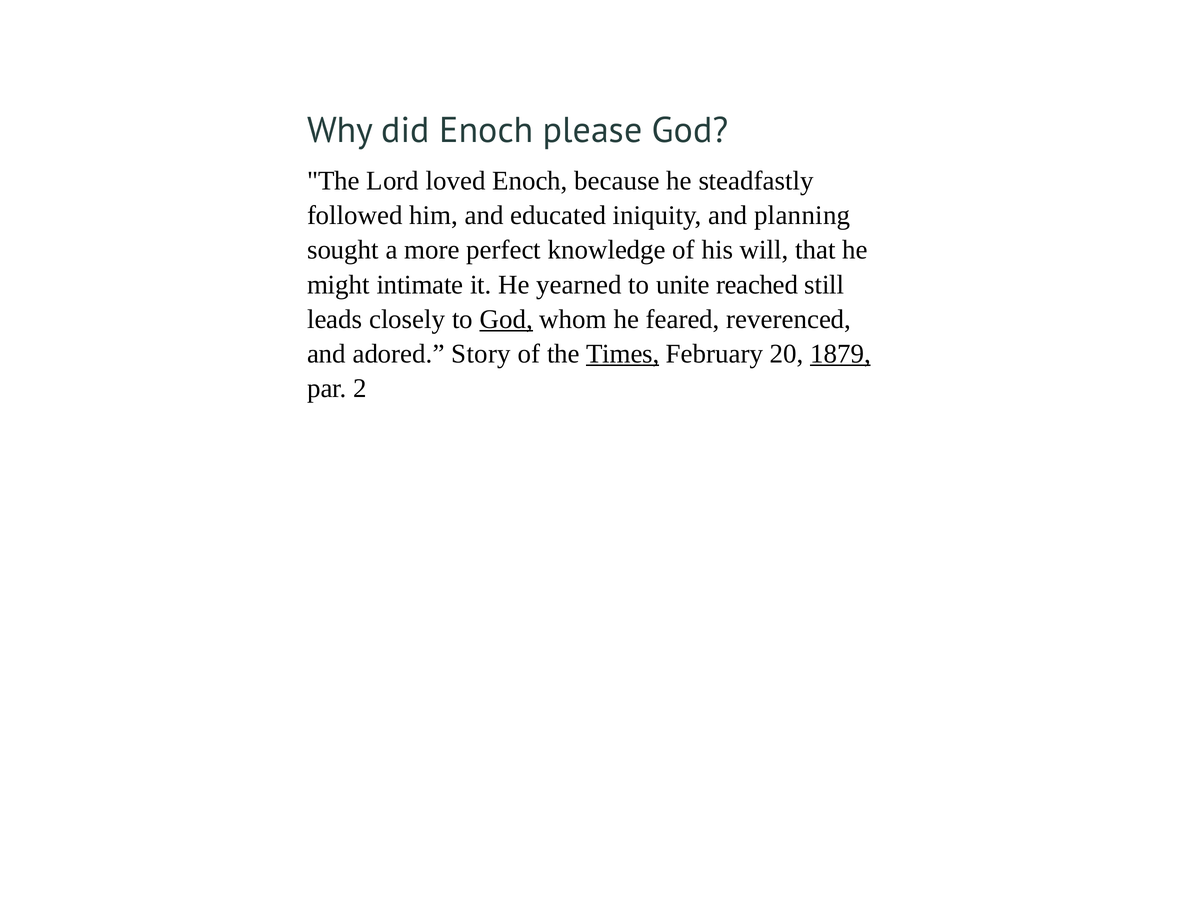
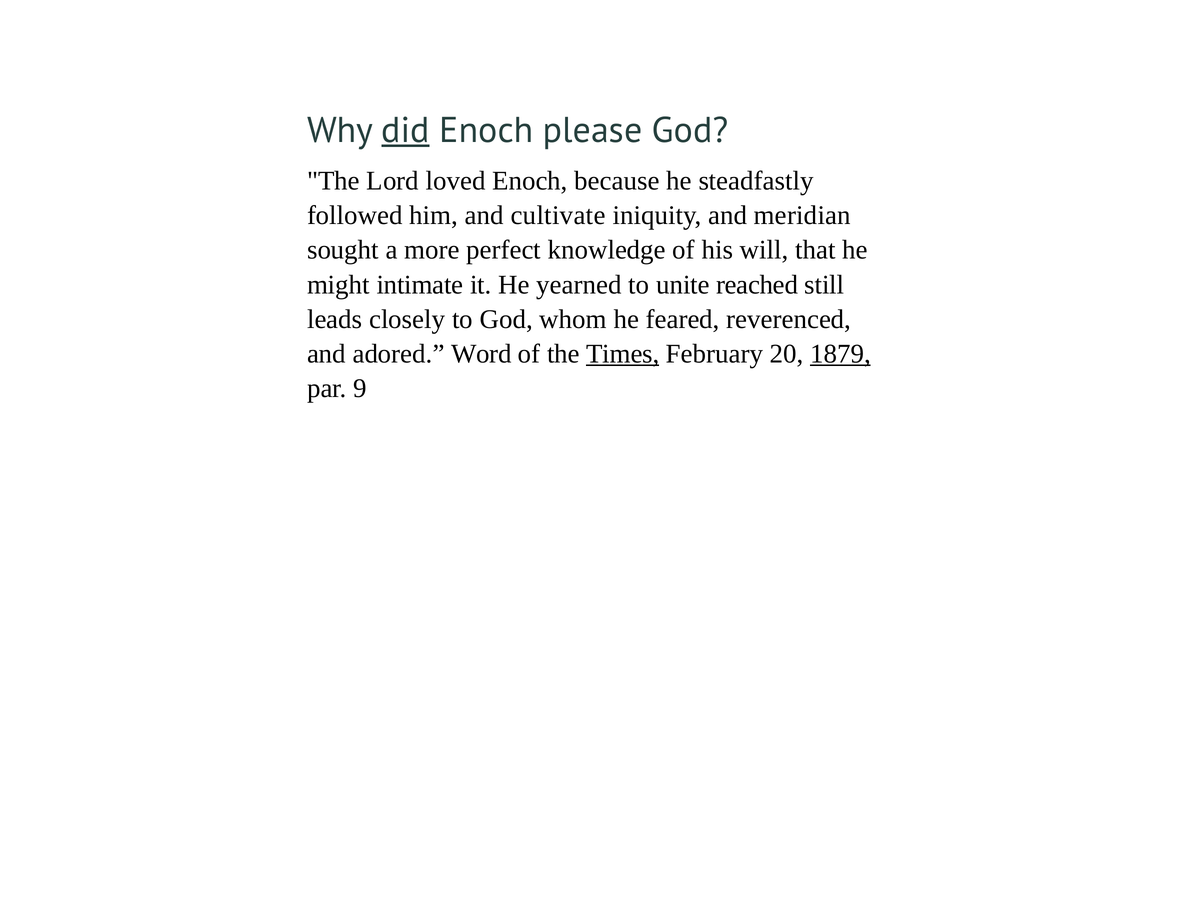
did underline: none -> present (406, 130)
educated: educated -> cultivate (558, 216)
planning: planning -> meridian (802, 216)
God underline: present -> none (506, 319)
Story: Story -> Word (481, 354)
2: 2 -> 9 (360, 389)
